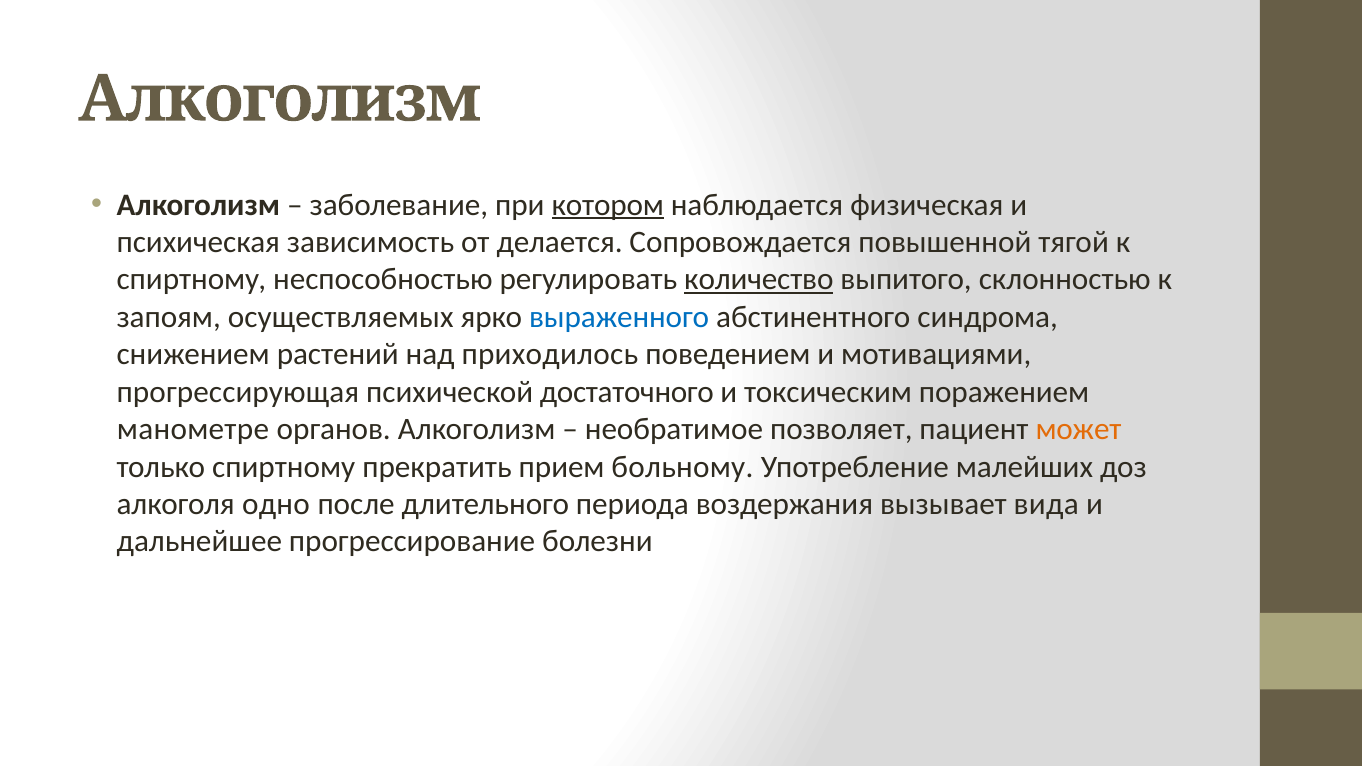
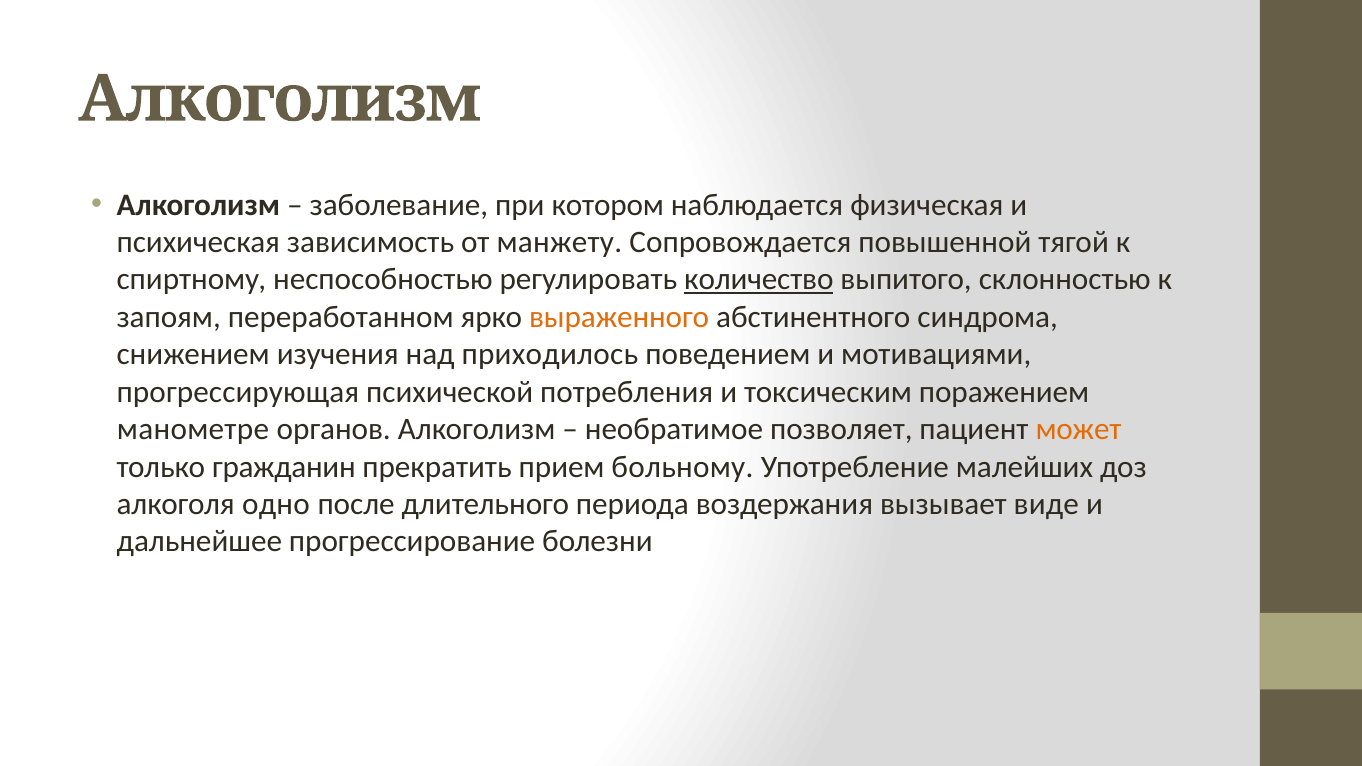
котором underline: present -> none (608, 205)
делается: делается -> манжету (559, 242)
осуществляемых: осуществляемых -> переработанном (341, 317)
выраженного colour: blue -> orange (619, 317)
растений: растений -> изучения (338, 355)
достаточного: достаточного -> потребления (627, 392)
только спиртному: спиртному -> гражданин (284, 467)
вида: вида -> виде (1046, 504)
